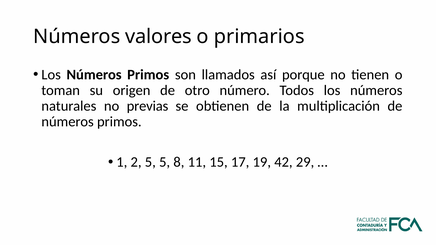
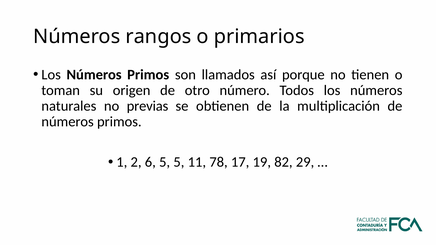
valores: valores -> rangos (158, 37)
2 5: 5 -> 6 (150, 162)
5 8: 8 -> 5 (179, 162)
15: 15 -> 78 (219, 162)
42: 42 -> 82 (283, 162)
